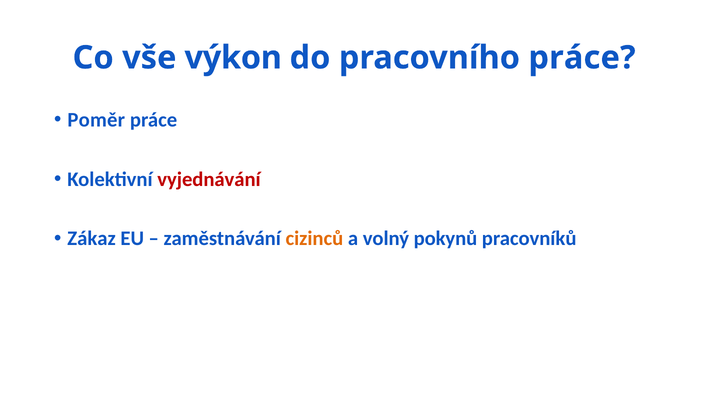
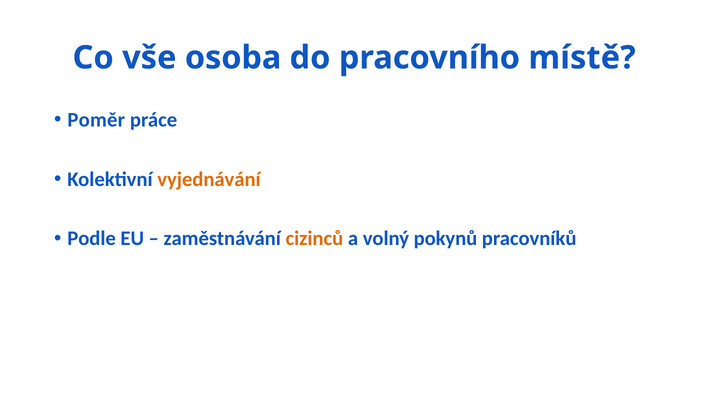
výkon: výkon -> osoba (233, 58)
pracovního práce: práce -> místě (582, 58)
vyjednávání colour: red -> orange (209, 179)
Zákaz: Zákaz -> Podle (92, 239)
